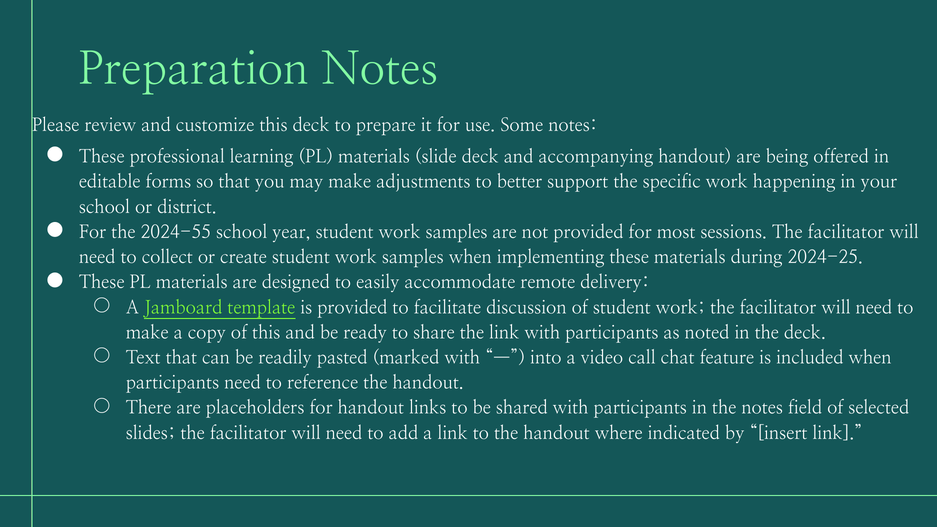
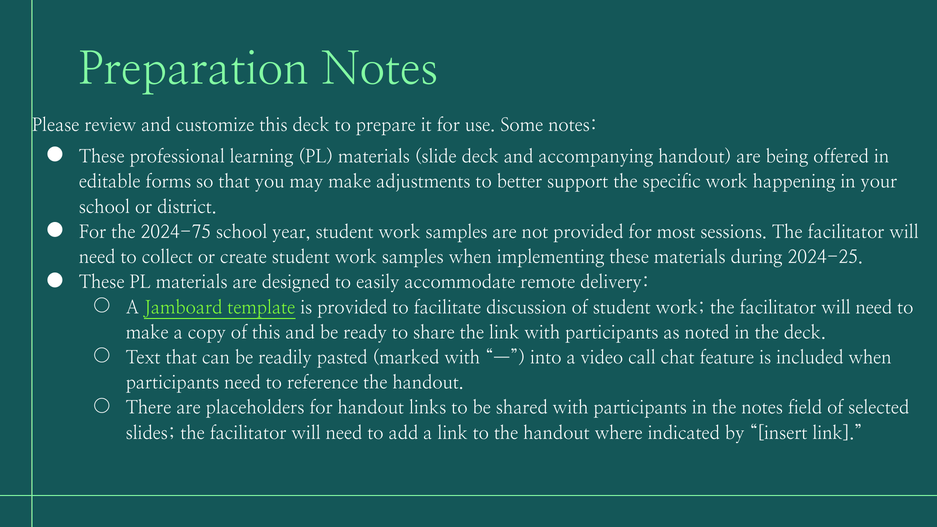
2024-55: 2024-55 -> 2024-75 (176, 232)
